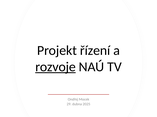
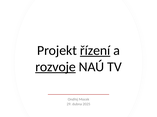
řízení underline: none -> present (95, 51)
